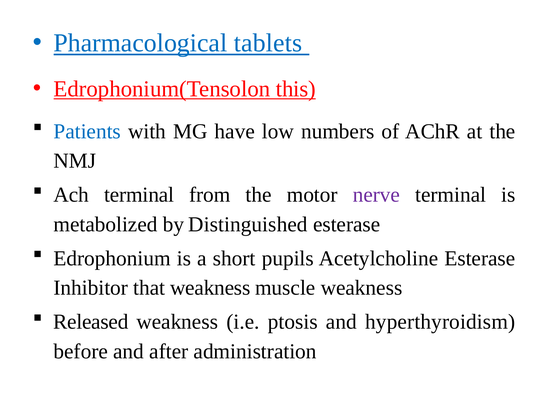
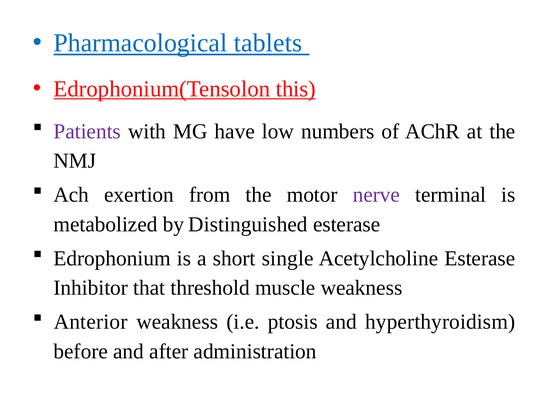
Patients colour: blue -> purple (87, 131)
Ach terminal: terminal -> exertion (139, 195)
pupils: pupils -> single (288, 258)
that weakness: weakness -> threshold (210, 288)
Released: Released -> Anterior (91, 322)
